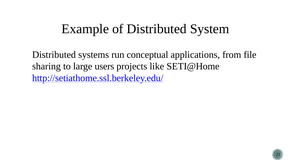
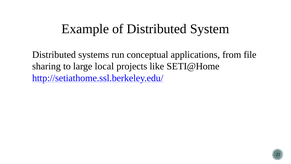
users: users -> local (104, 66)
